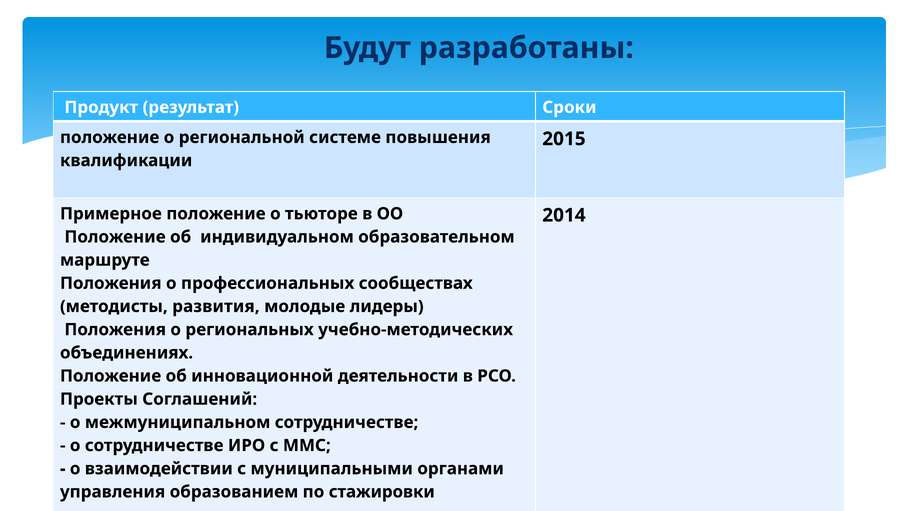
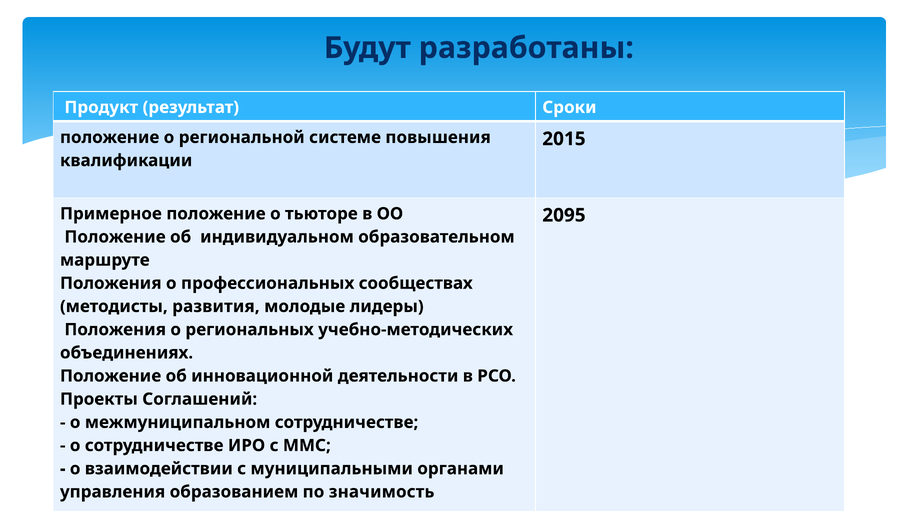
2014: 2014 -> 2095 (564, 215)
стажировки: стажировки -> значимость (382, 492)
